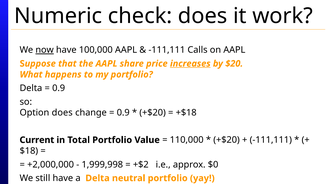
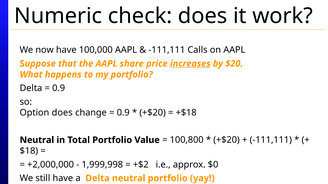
now underline: present -> none (45, 50)
Current: Current -> Neutral (37, 140)
110,000: 110,000 -> 100,800 (187, 140)
